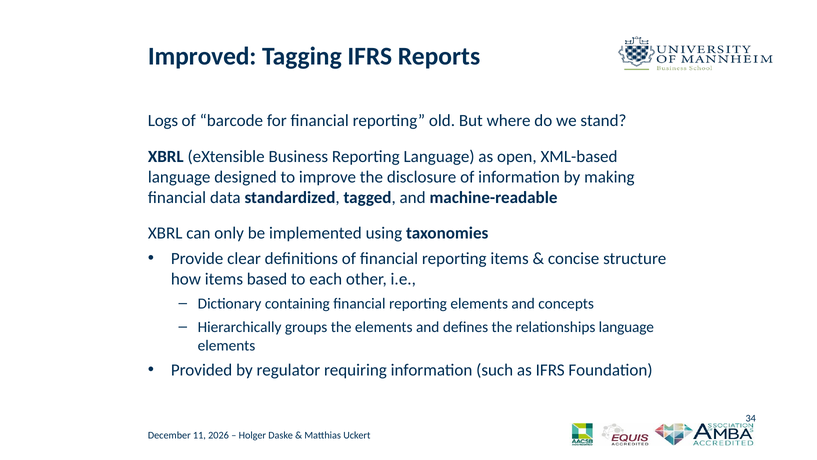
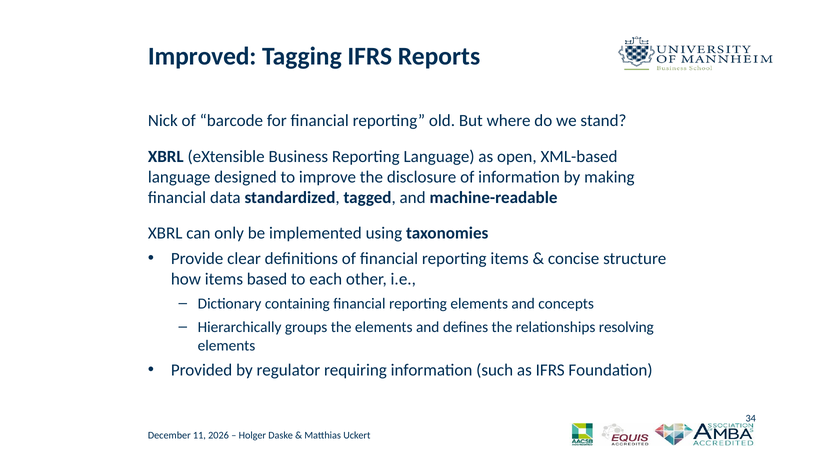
Logs: Logs -> Nick (163, 121)
relationships language: language -> resolving (626, 327)
